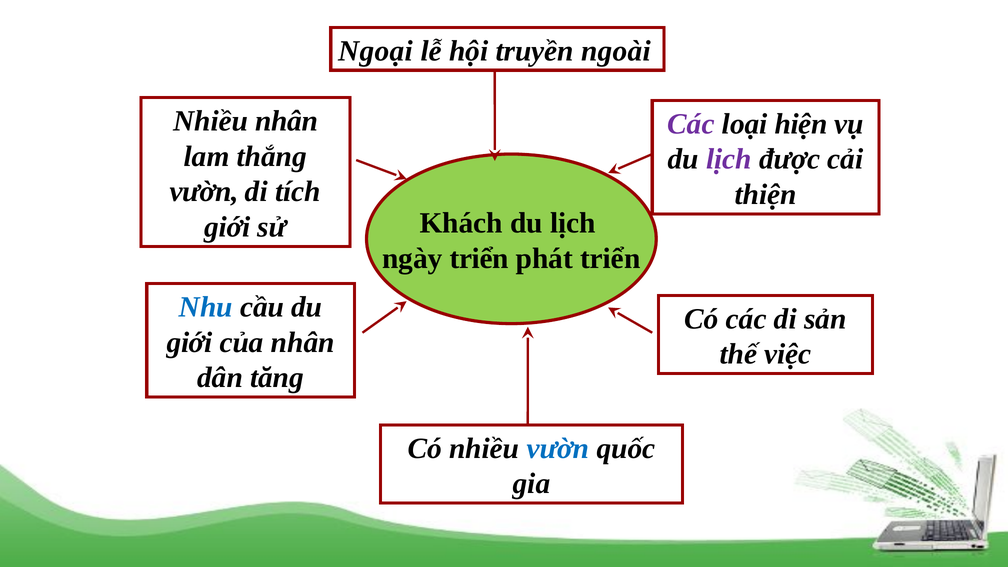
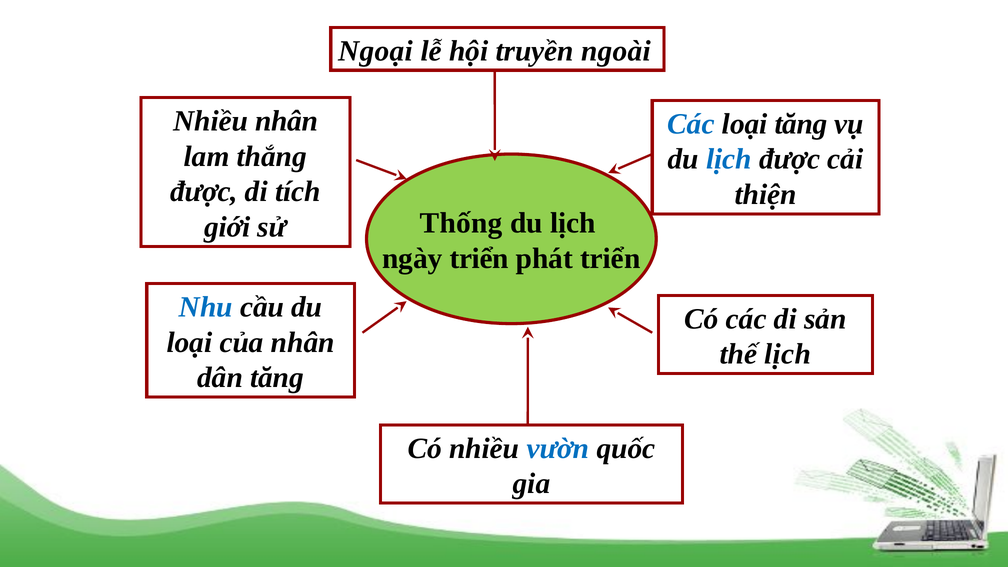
Các colour: purple -> blue (691, 124)
loại hiện: hiện -> tăng (801, 124)
lịch colour: purple -> blue (729, 159)
vườn: vườn -> được (204, 192)
Khách: Khách -> Thống (461, 223)
giới: giới -> loại (189, 342)
thế việc: việc -> lịch (788, 354)
